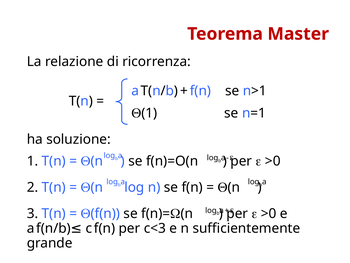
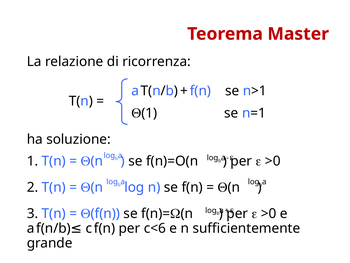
c<3: c<3 -> c<6 (155, 228)
